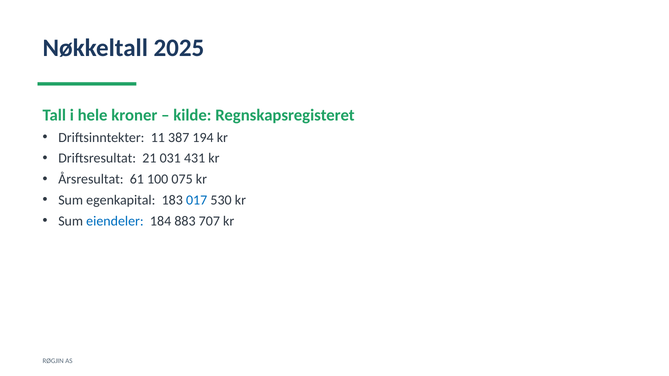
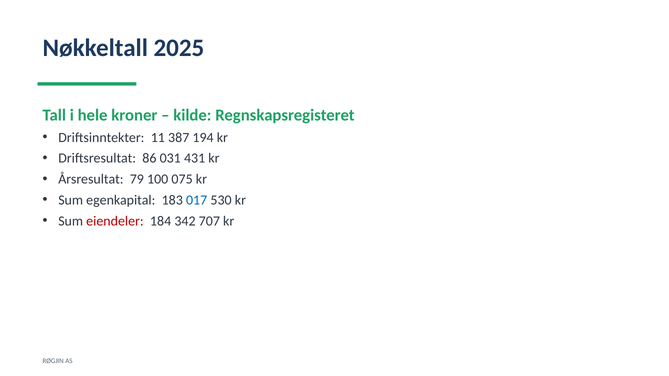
21: 21 -> 86 (149, 158)
61: 61 -> 79 (137, 179)
eiendeler colour: blue -> red (115, 221)
883: 883 -> 342 (185, 221)
